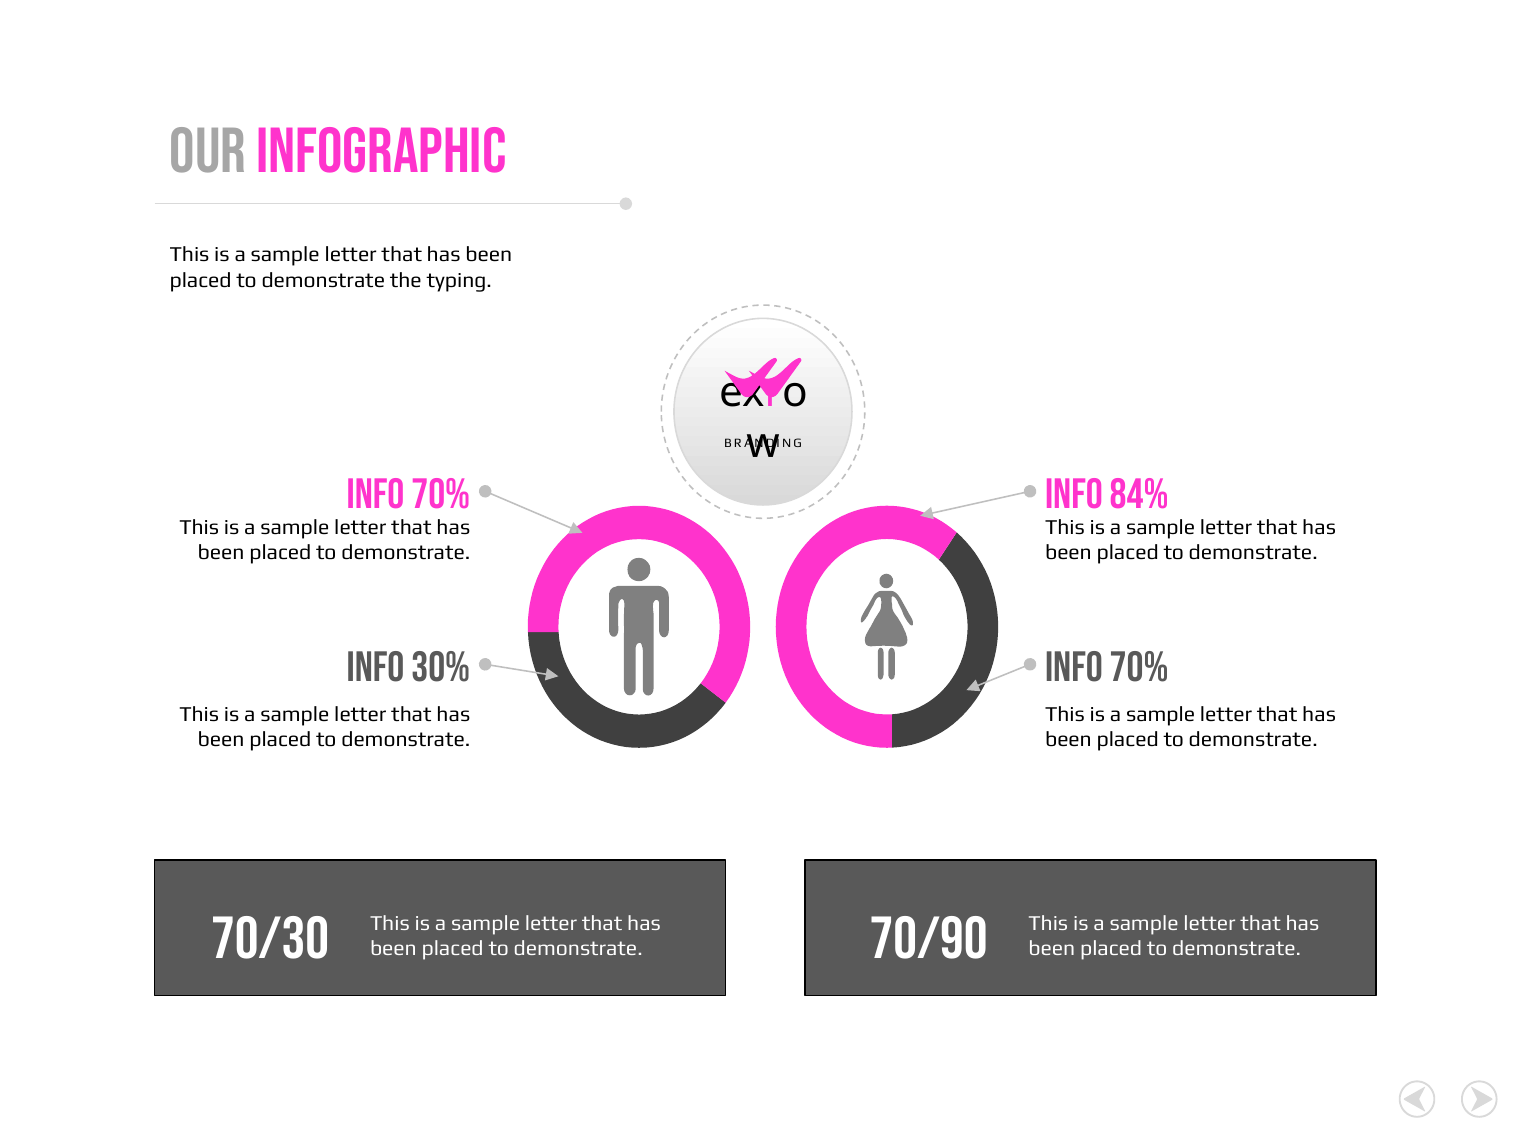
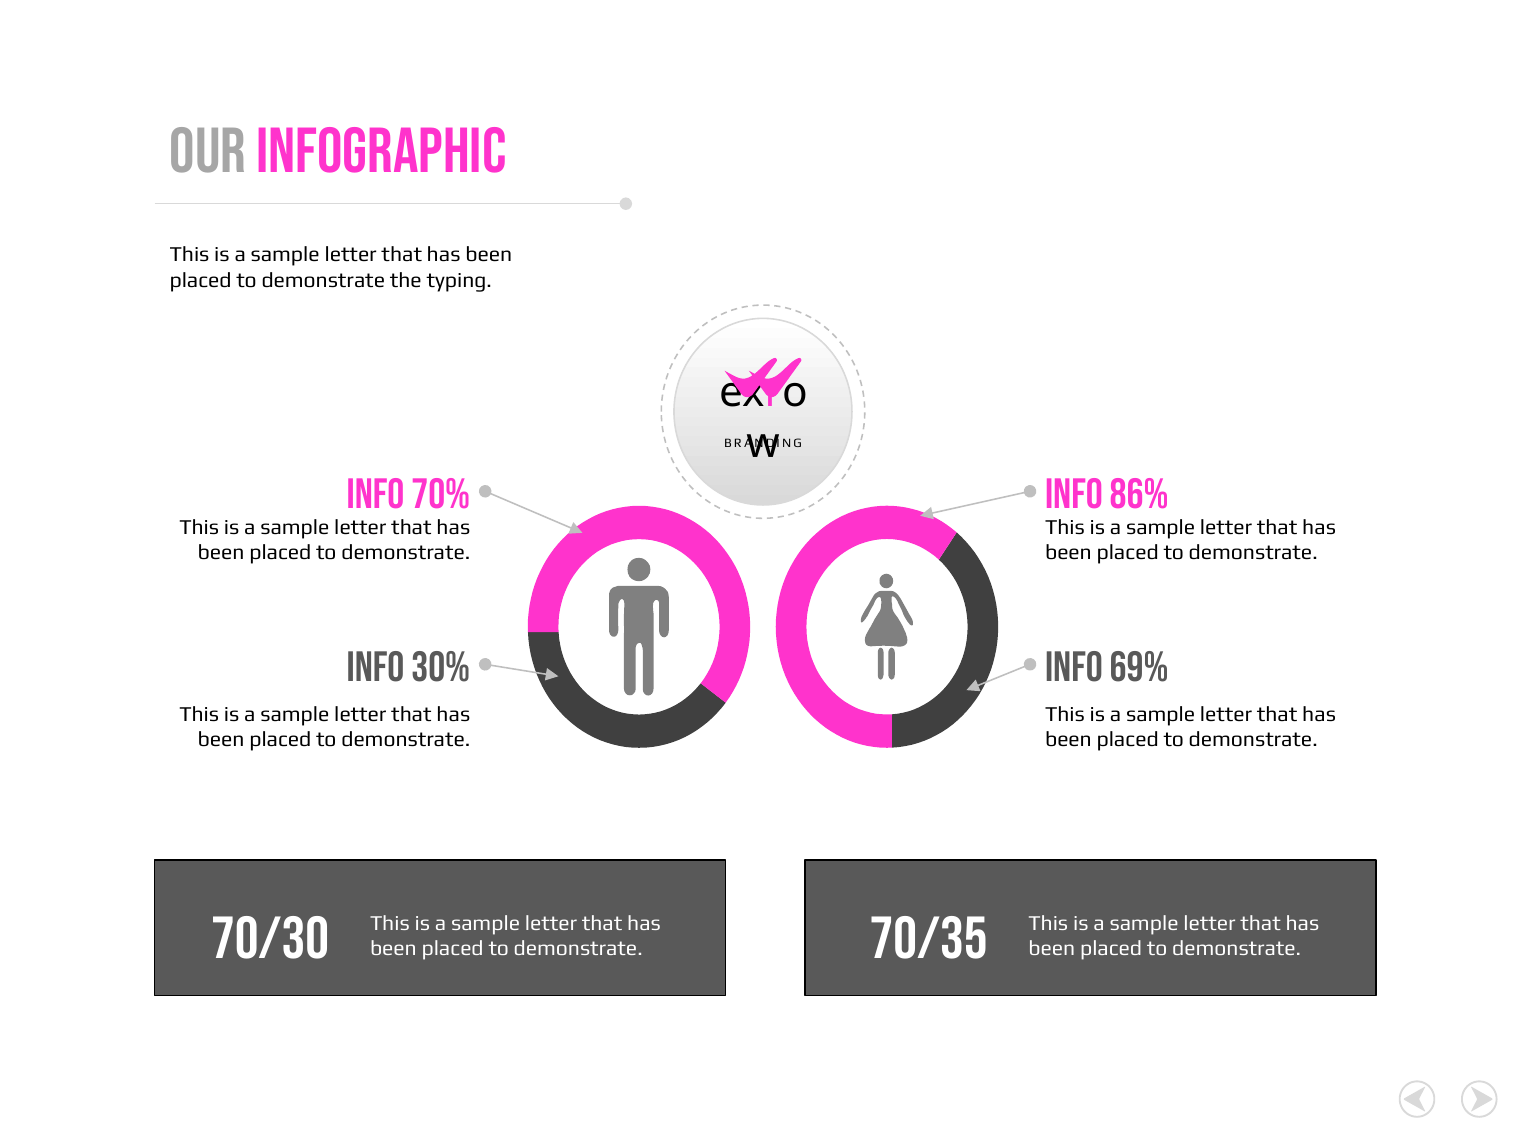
84%: 84% -> 86% (1139, 495)
70%: 70% -> 69% (1139, 668)
70/90: 70/90 -> 70/35 (929, 939)
